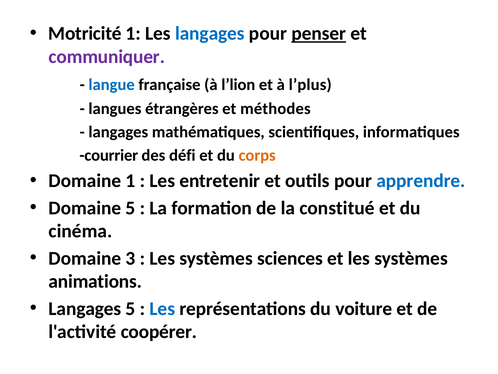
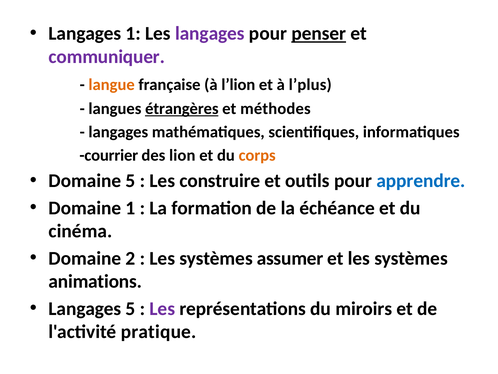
Motricité: Motricité -> Langages (85, 34)
langages colour: blue -> purple (210, 34)
langue colour: blue -> orange (112, 85)
étrangères underline: none -> present (182, 109)
défi: défi -> lion (182, 155)
Domaine 1: 1 -> 5 (131, 181)
entretenir: entretenir -> construire (220, 181)
Domaine 5: 5 -> 1 (131, 208)
constitué: constitué -> échéance (337, 208)
3: 3 -> 2 (131, 258)
sciences: sciences -> assumer (290, 258)
Les colour: blue -> purple (162, 308)
voiture: voiture -> miroirs (364, 308)
coopérer: coopérer -> pratique (159, 331)
